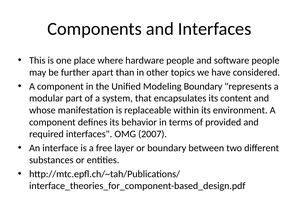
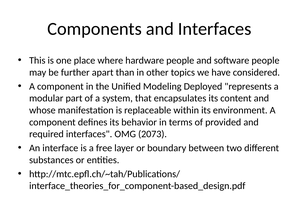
Modeling Boundary: Boundary -> Deployed (203, 86)
2007: 2007 -> 2073 (153, 134)
